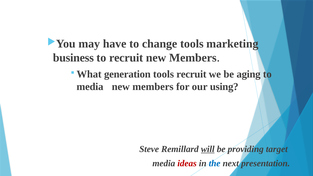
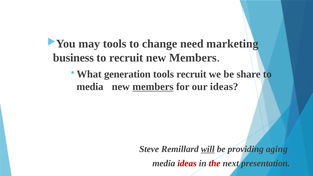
may have: have -> tools (115, 44)
change tools: tools -> need (192, 44)
aging: aging -> share (249, 74)
members underline: none -> present (153, 87)
our using: using -> ideas (224, 87)
target: target -> aging (277, 149)
the colour: blue -> red (215, 163)
